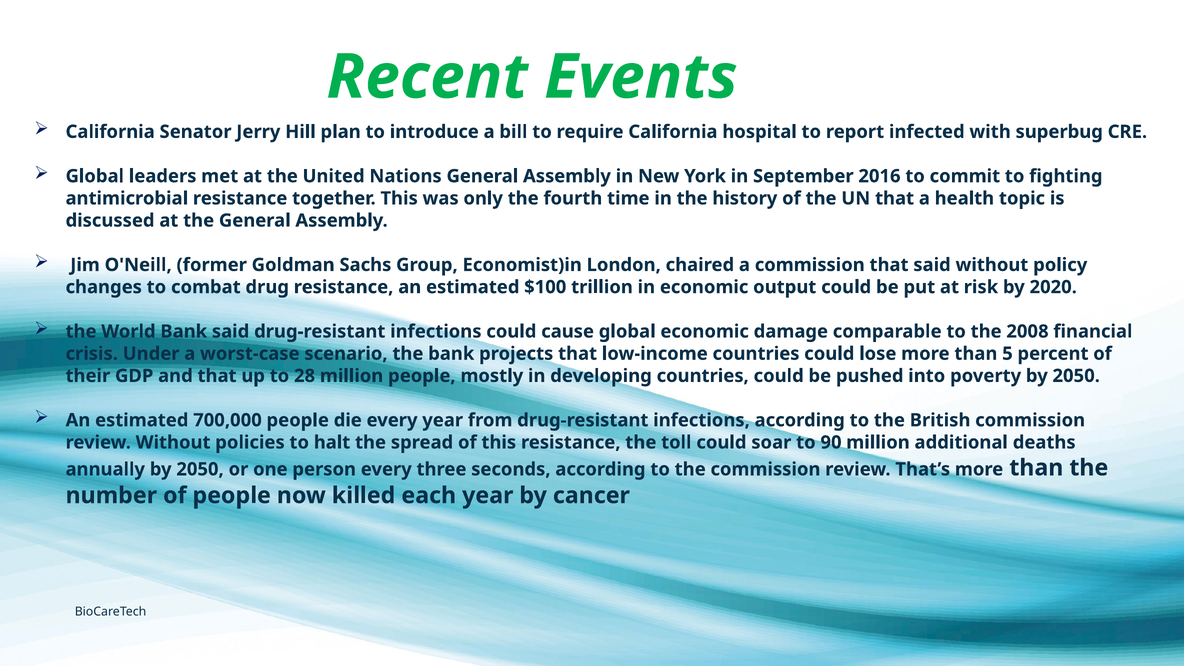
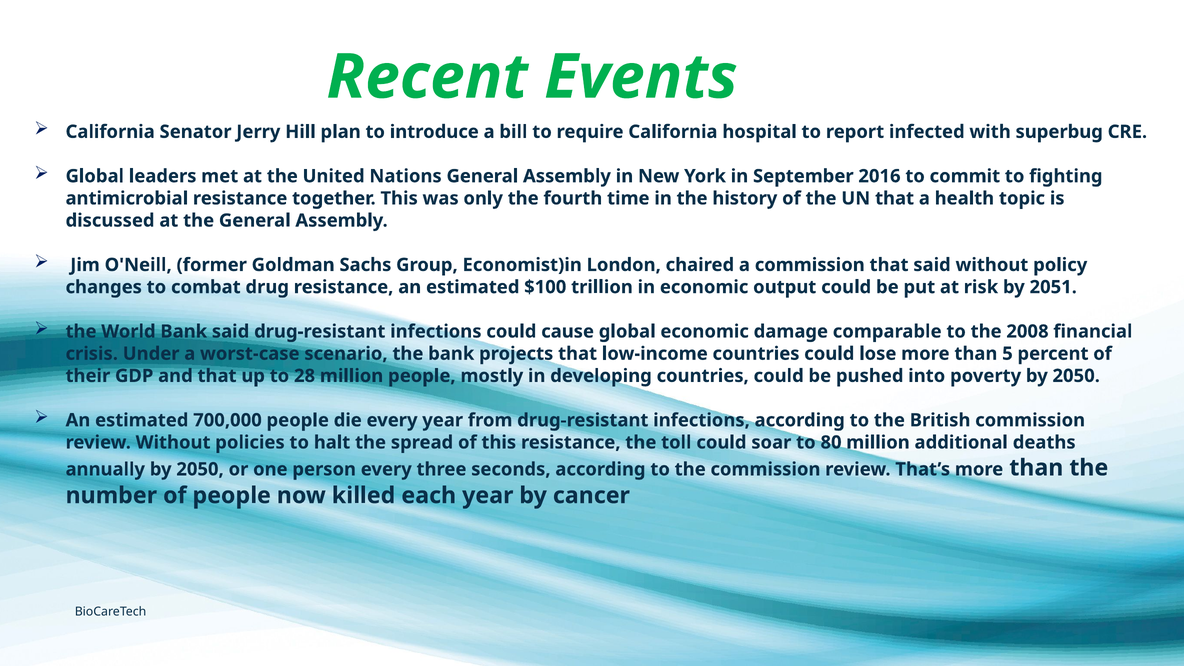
2020: 2020 -> 2051 (1053, 287)
90: 90 -> 80 (831, 442)
